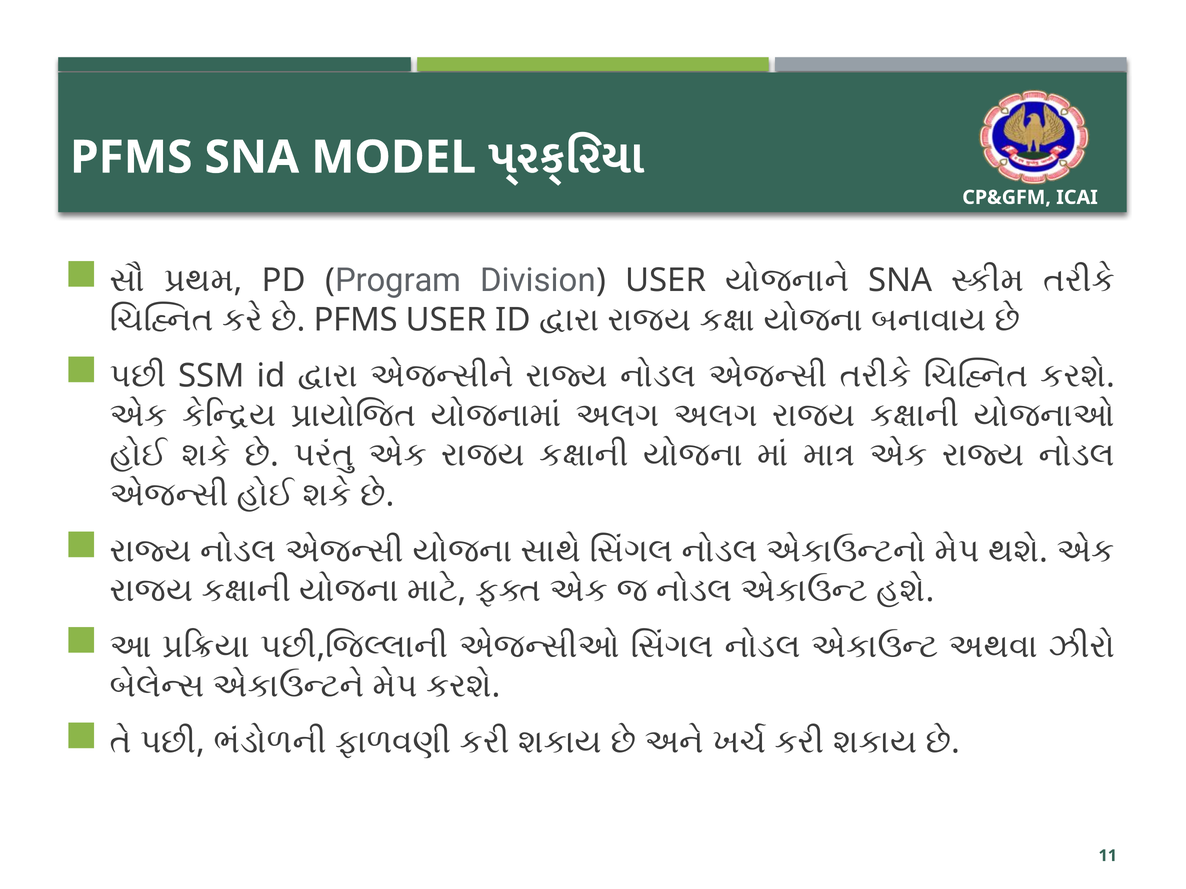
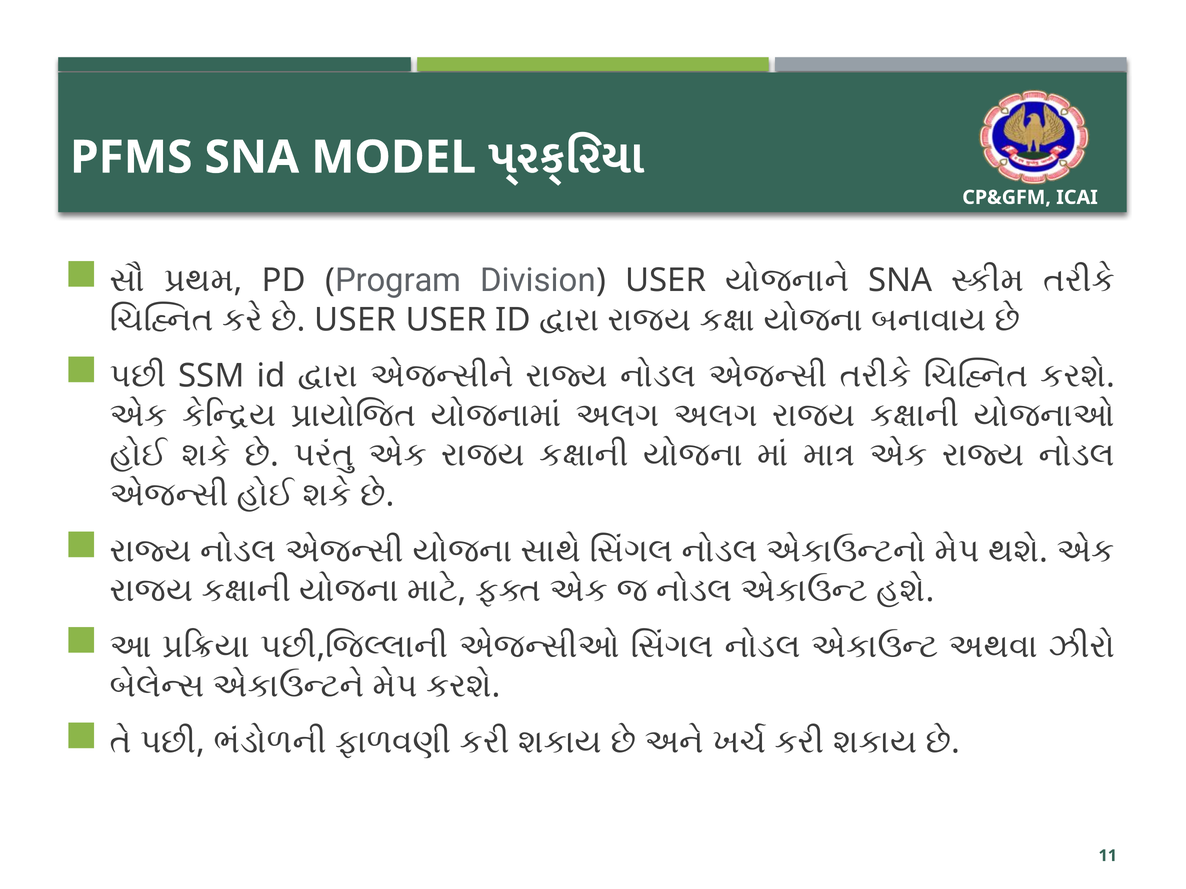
PFMS: PFMS -> USER (355, 320)
